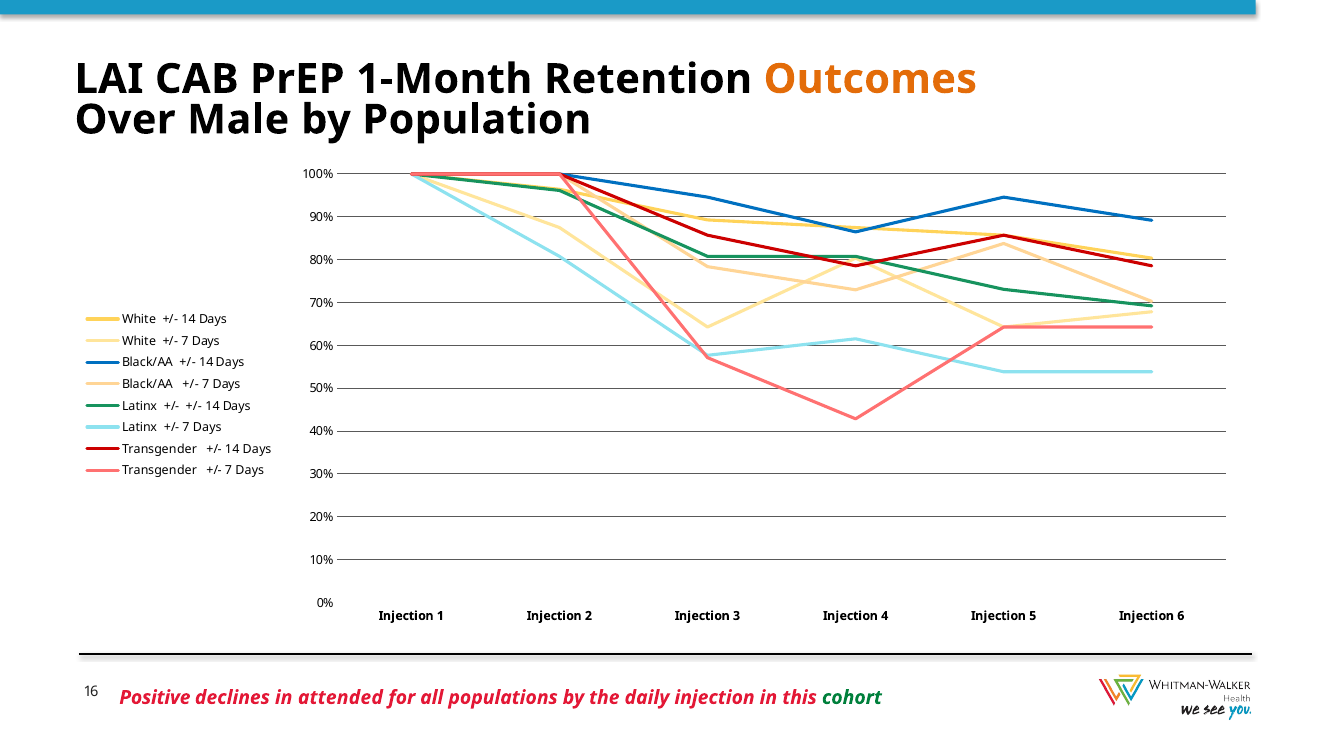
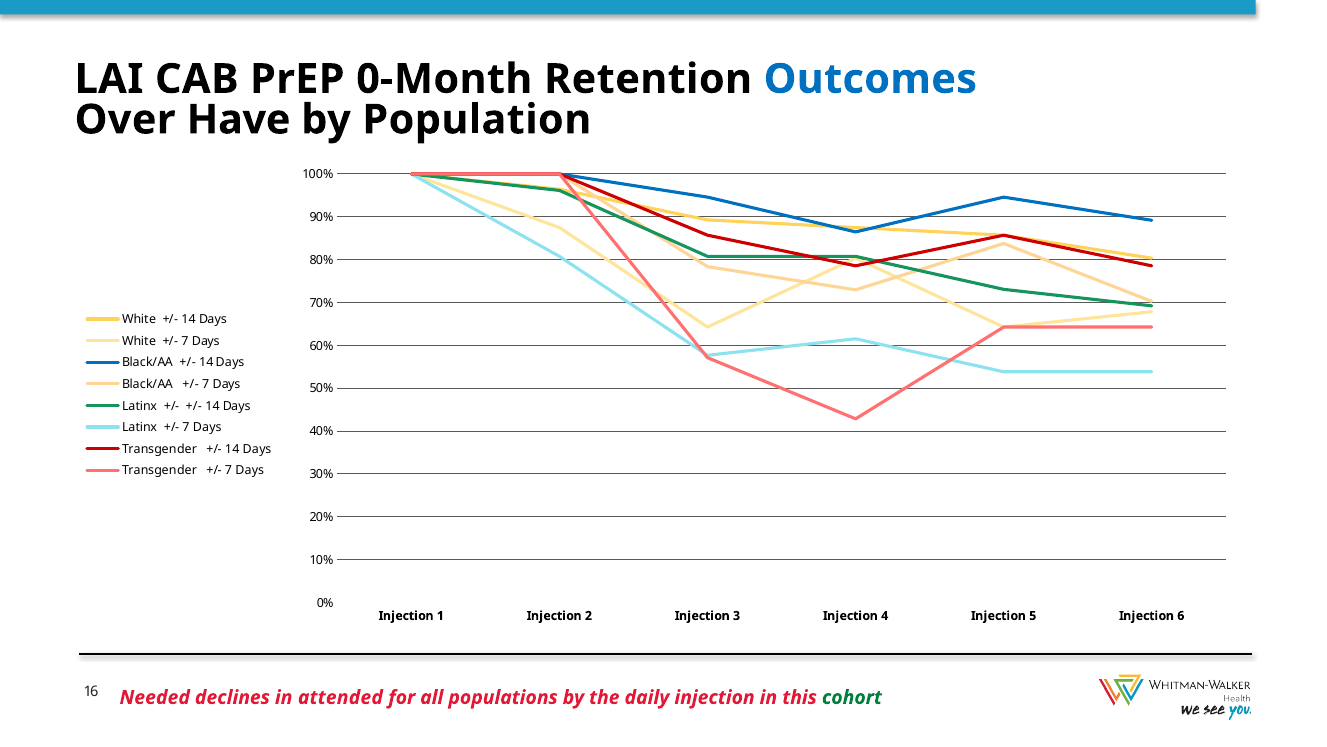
1-Month: 1-Month -> 0-Month (444, 79)
Outcomes colour: orange -> blue (870, 79)
Male: Male -> Have (239, 120)
Positive: Positive -> Needed (155, 697)
